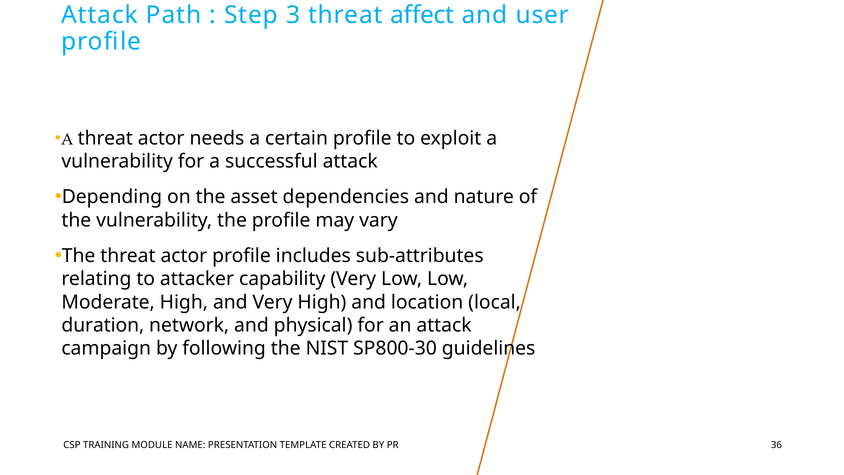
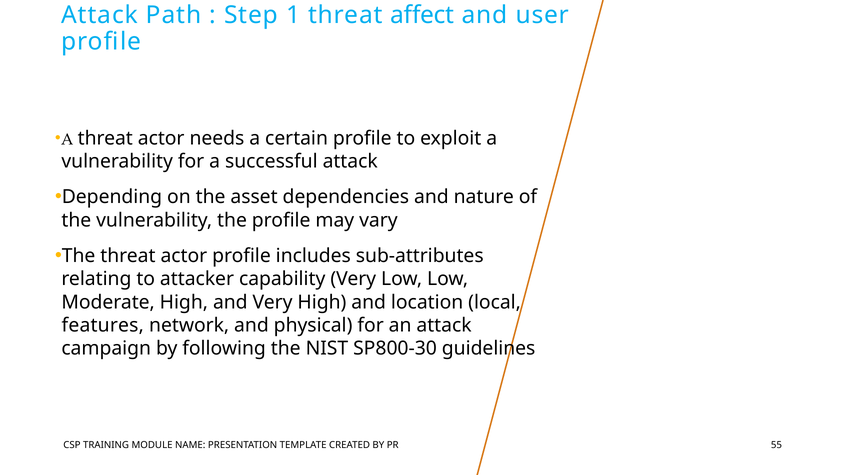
3: 3 -> 1 (293, 15)
duration: duration -> features (103, 325)
36: 36 -> 55 (776, 445)
